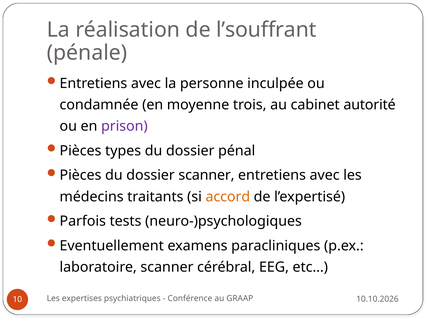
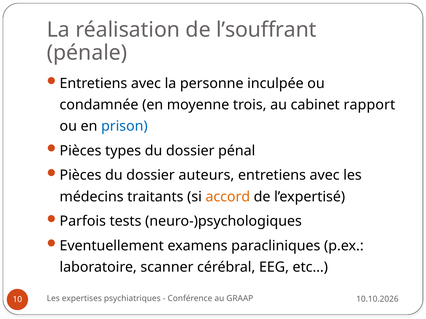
autorité: autorité -> rapport (369, 105)
prison colour: purple -> blue (124, 126)
dossier scanner: scanner -> auteurs (206, 176)
